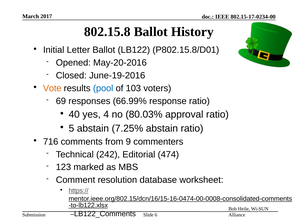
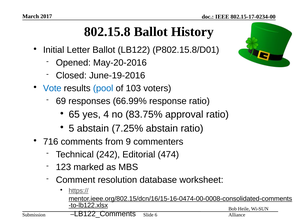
Vote colour: orange -> blue (52, 88)
40: 40 -> 65 (74, 114)
80.03%: 80.03% -> 83.75% (144, 114)
